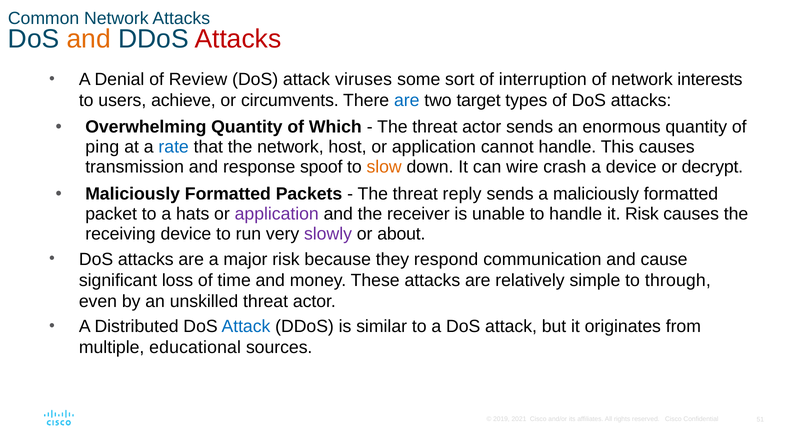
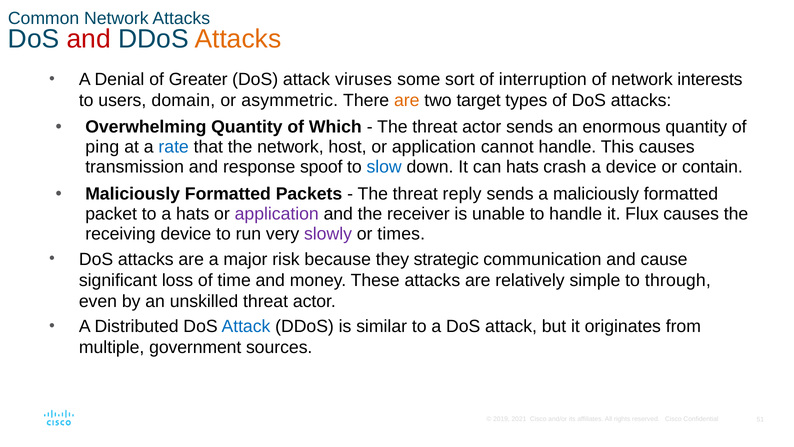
and colour: orange -> red (89, 39)
Attacks colour: red -> orange (238, 39)
Review: Review -> Greater (198, 79)
achieve: achieve -> domain (183, 100)
circumvents: circumvents -> asymmetric (290, 100)
are colour: blue -> orange (407, 100)
slow colour: orange -> blue (384, 167)
can wire: wire -> hats (522, 167)
decrypt: decrypt -> contain (712, 167)
it Risk: Risk -> Flux (642, 214)
about: about -> times (401, 234)
respond: respond -> strategic (446, 259)
educational: educational -> government (195, 347)
